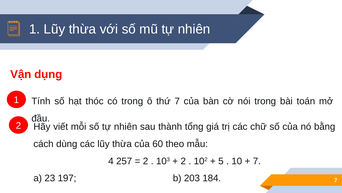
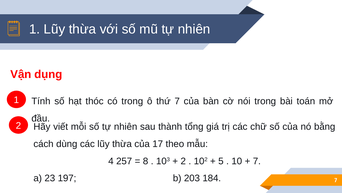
60: 60 -> 17 (158, 144)
2: 2 -> 8 (146, 161)
